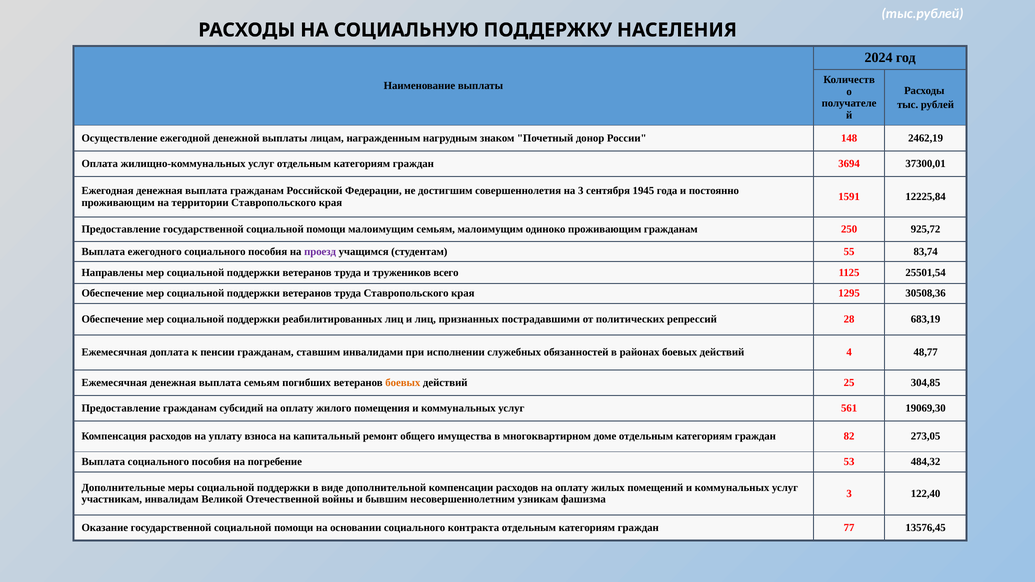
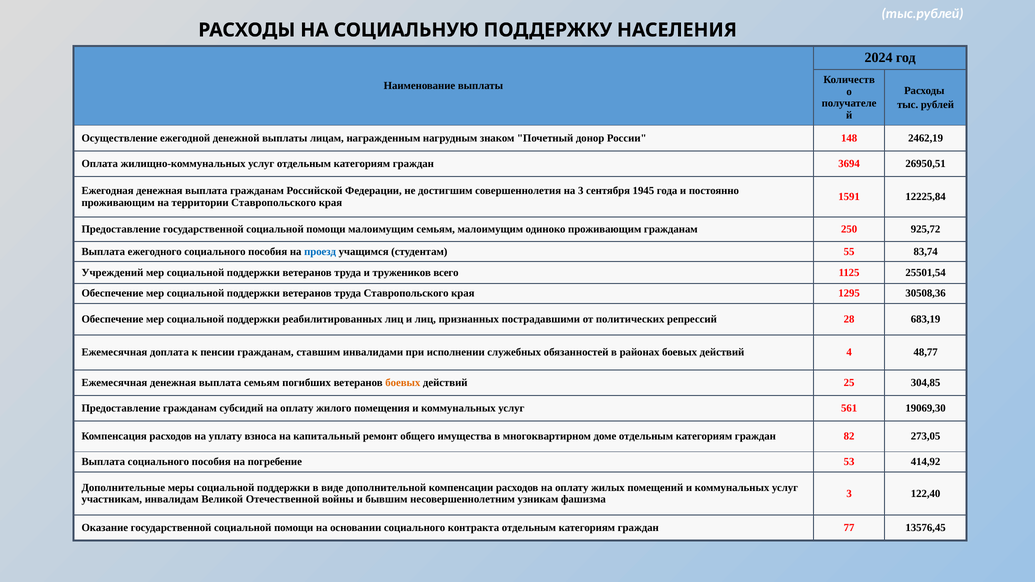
37300,01: 37300,01 -> 26950,51 (926, 164)
проезд colour: purple -> blue (320, 252)
Направлены: Направлены -> Учреждений (112, 273)
484,32: 484,32 -> 414,92 (926, 462)
